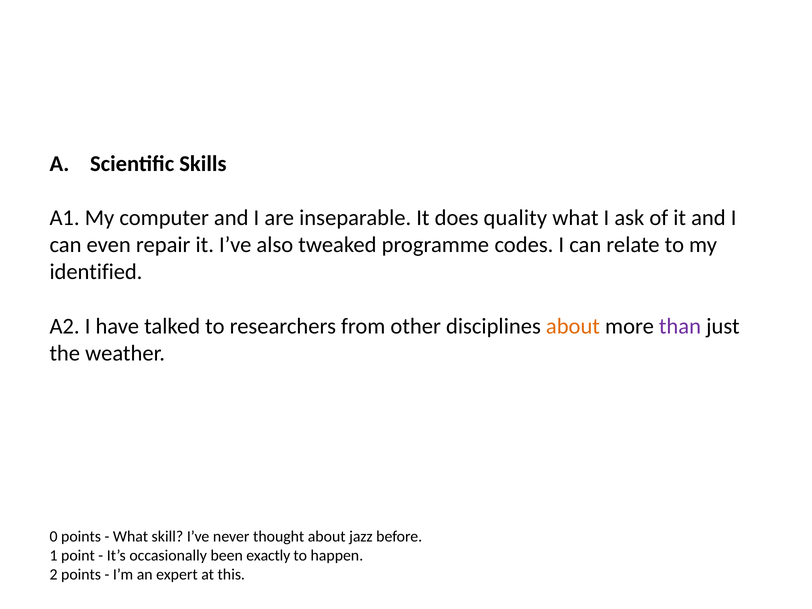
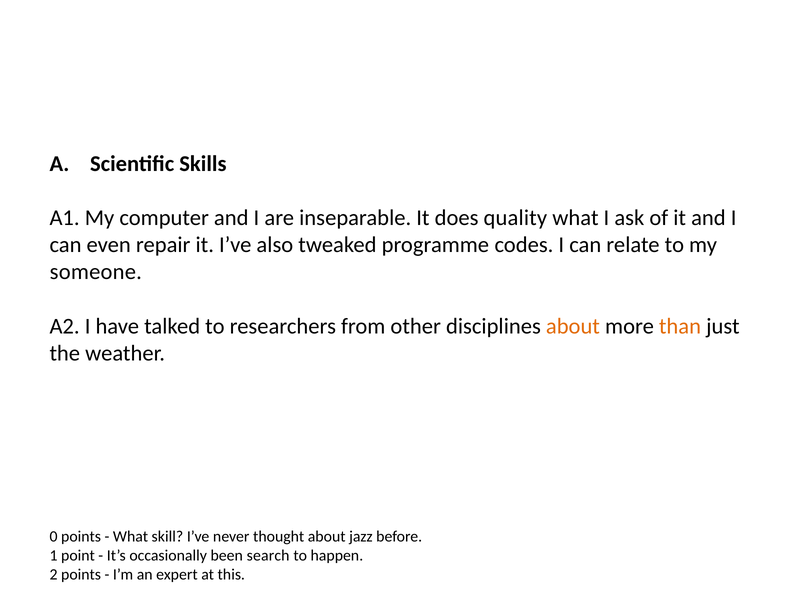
identified: identified -> someone (96, 272)
than colour: purple -> orange (680, 326)
exactly: exactly -> search (268, 555)
